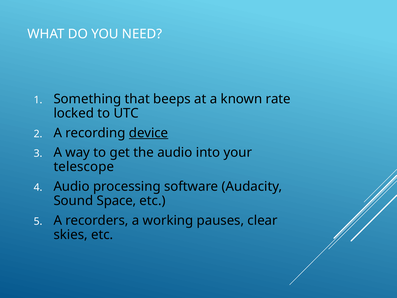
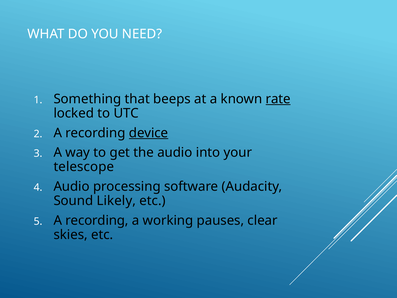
rate underline: none -> present (278, 99)
Space: Space -> Likely (116, 201)
recorders: recorders -> recording (97, 220)
